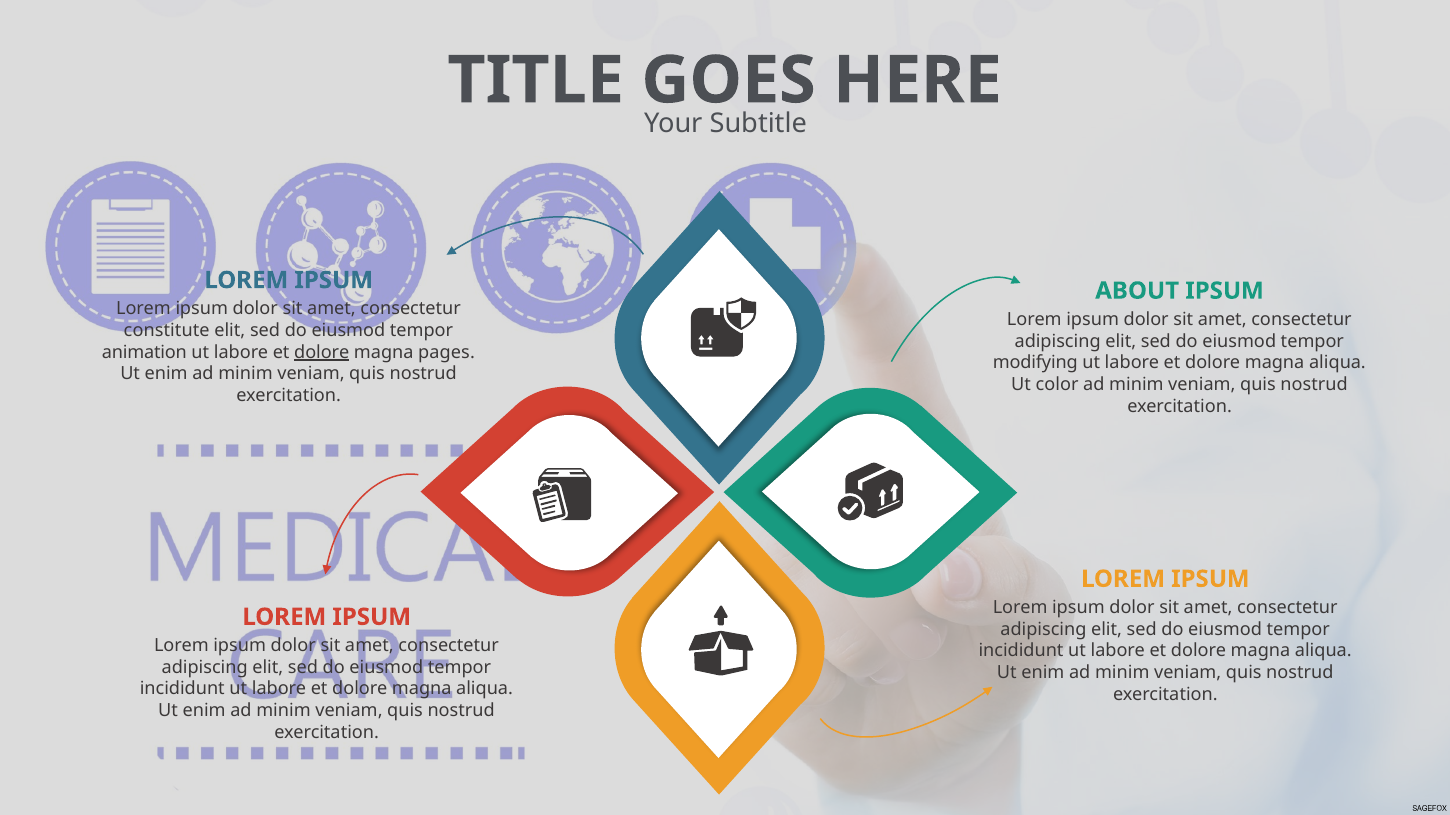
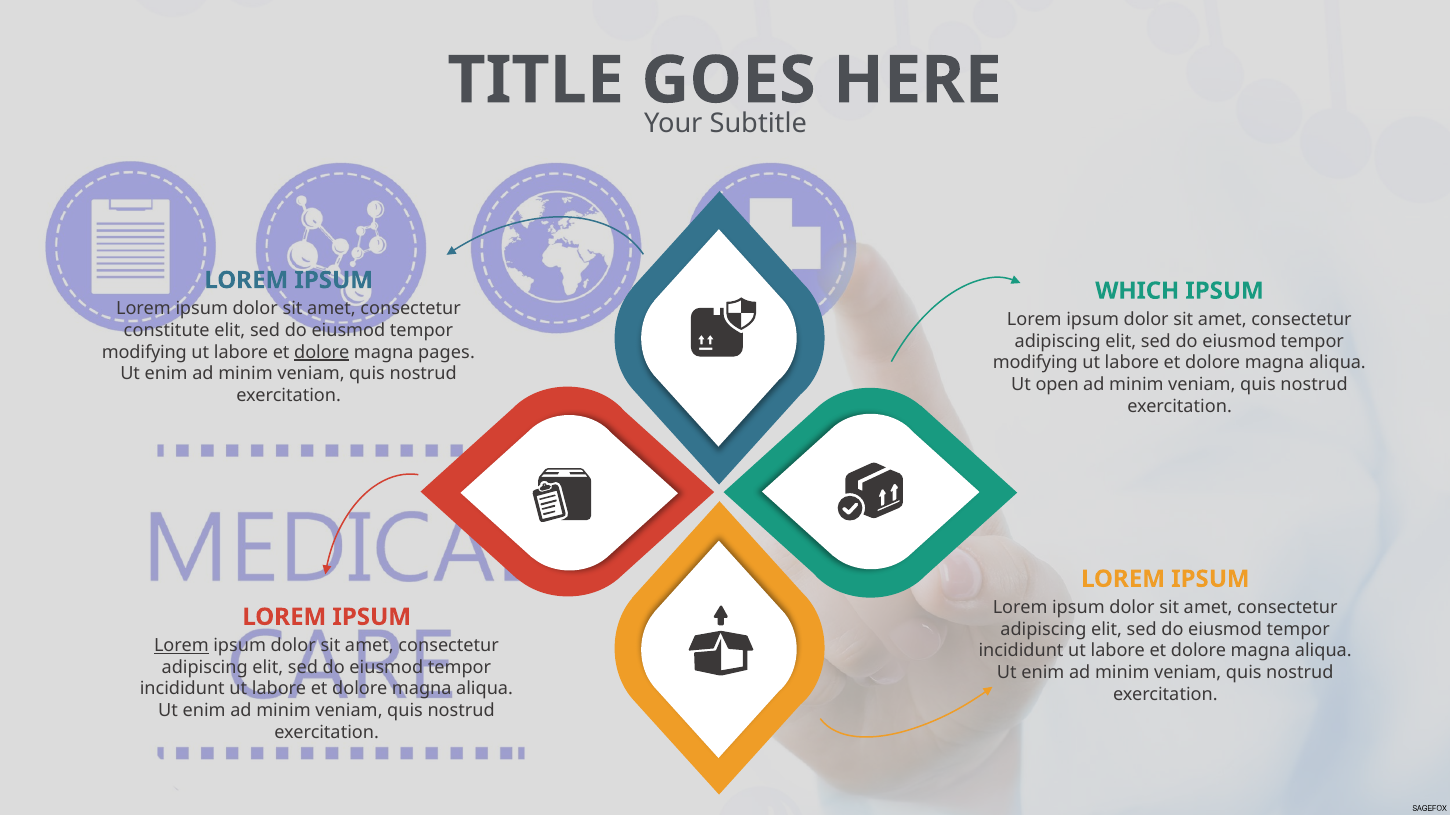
ABOUT: ABOUT -> WHICH (1137, 291)
animation: animation -> modifying (144, 353)
color: color -> open (1057, 385)
Lorem underline: none -> present (181, 646)
